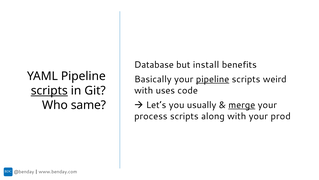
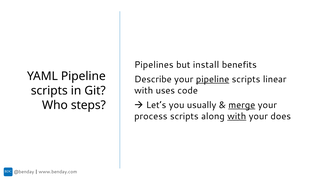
Database: Database -> Pipelines (154, 65)
Basically: Basically -> Describe (153, 79)
weird: weird -> linear (275, 79)
scripts underline: present -> none (49, 90)
same: same -> steps (88, 105)
with underline: none -> present (237, 116)
prod: prod -> does (281, 116)
